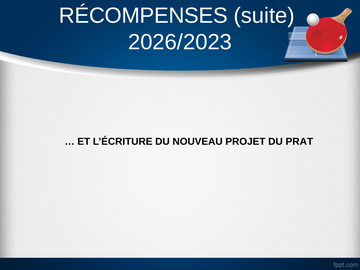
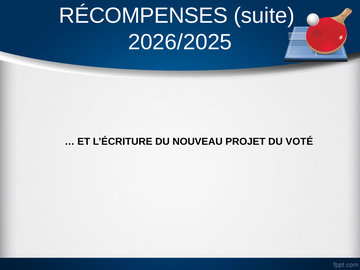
2026/2023: 2026/2023 -> 2026/2025 (180, 42)
PRAT: PRAT -> VOTÉ (299, 142)
